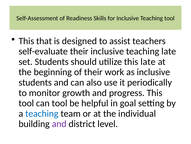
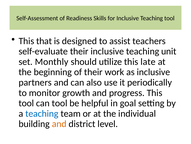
teaching late: late -> unit (169, 51)
set Students: Students -> Monthly (52, 61)
students: students -> partners (35, 82)
and colour: purple -> orange (59, 123)
